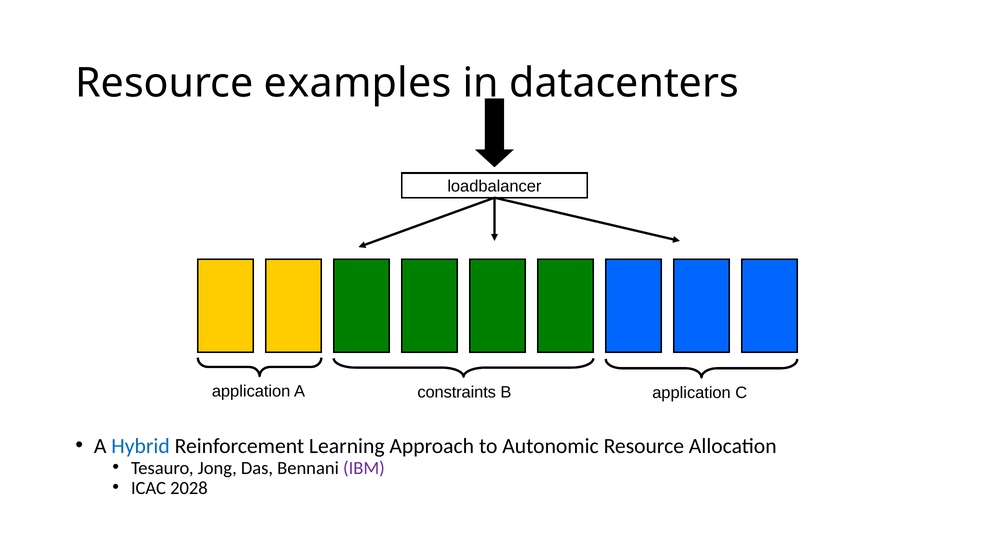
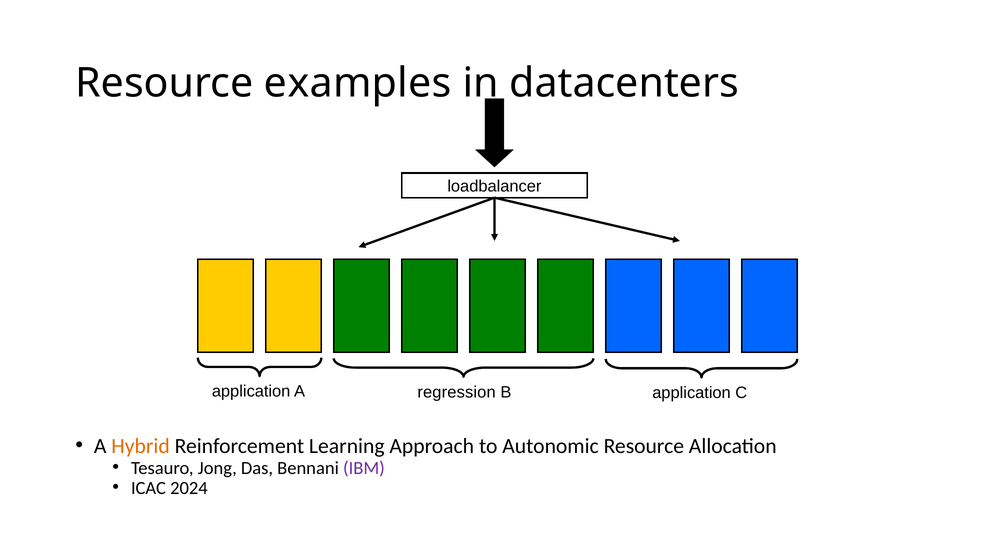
constraints: constraints -> regression (457, 392)
Hybrid colour: blue -> orange (141, 447)
2028: 2028 -> 2024 (189, 488)
